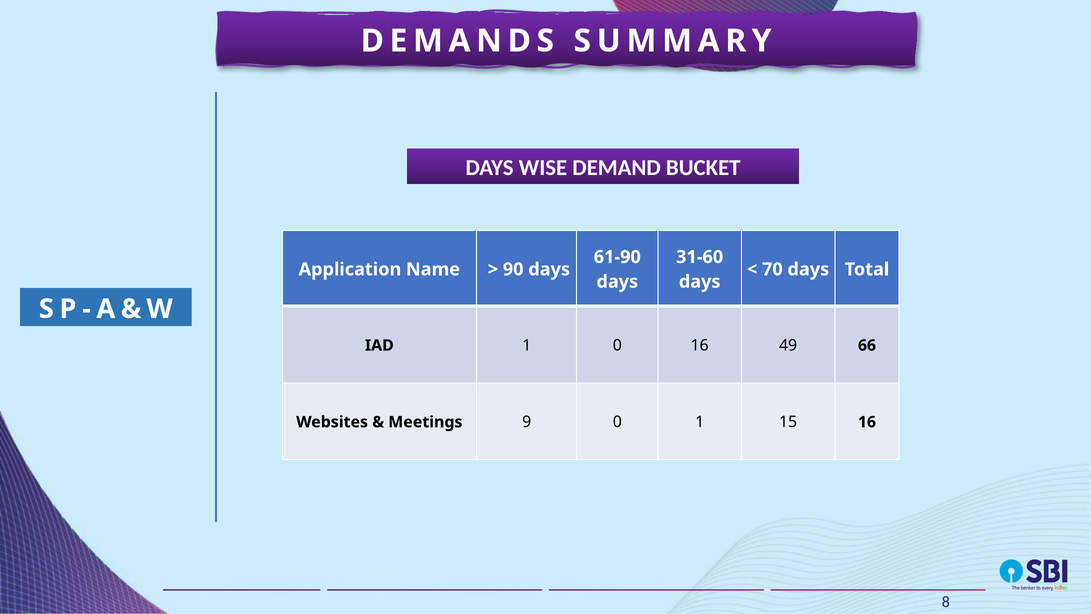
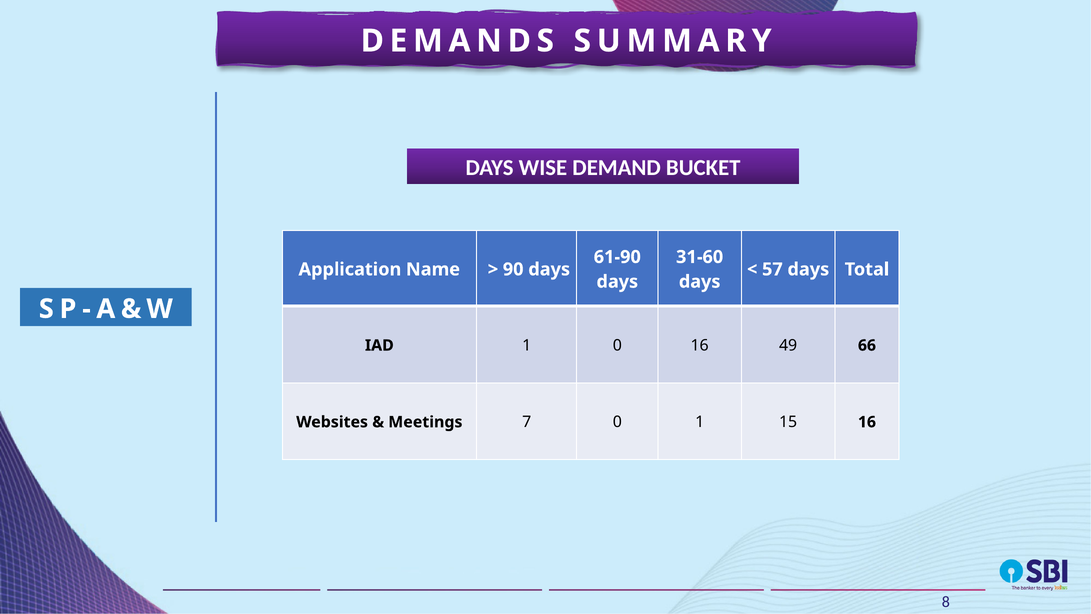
70: 70 -> 57 (772, 269)
9: 9 -> 7 (527, 422)
